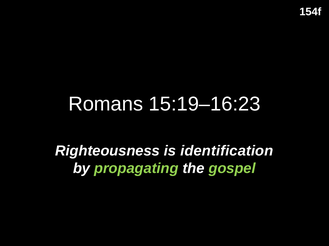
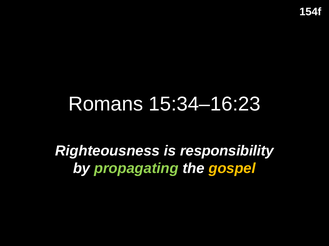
15:19–16:23: 15:19–16:23 -> 15:34–16:23 (205, 104)
identification: identification -> responsibility (227, 151)
gospel colour: light green -> yellow (232, 169)
